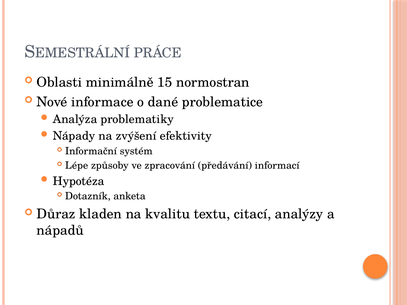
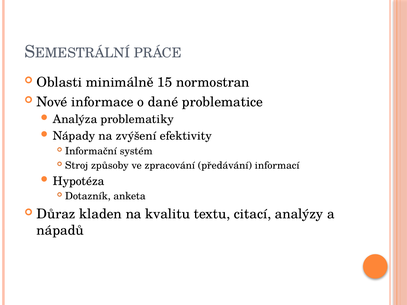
Lépe: Lépe -> Stroj (77, 166)
